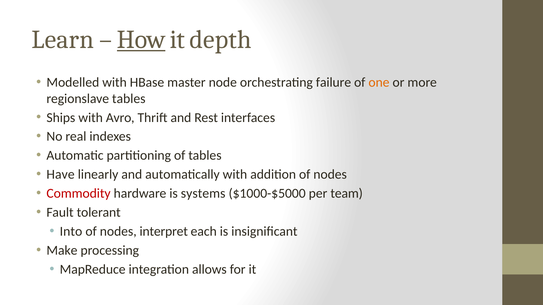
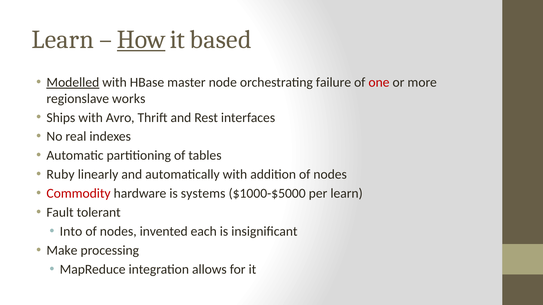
depth: depth -> based (221, 39)
Modelled underline: none -> present (73, 82)
one colour: orange -> red (379, 82)
regionslave tables: tables -> works (129, 99)
Have: Have -> Ruby (61, 175)
per team: team -> learn (347, 194)
interpret: interpret -> invented (164, 232)
